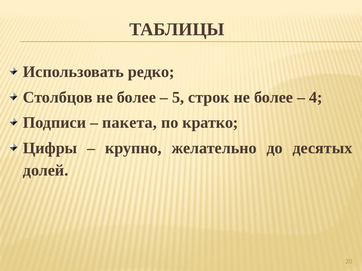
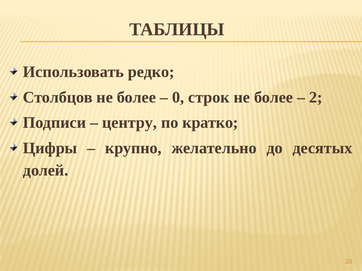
5: 5 -> 0 (178, 97)
4: 4 -> 2 (316, 97)
пакета: пакета -> центру (130, 123)
